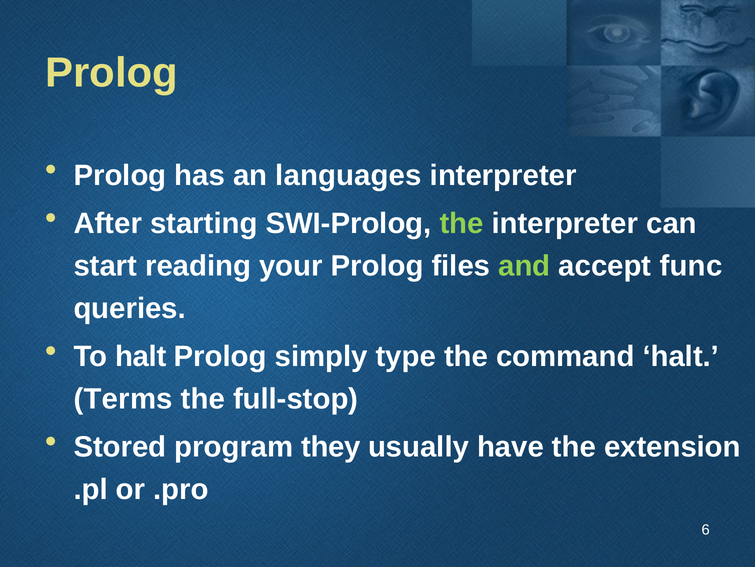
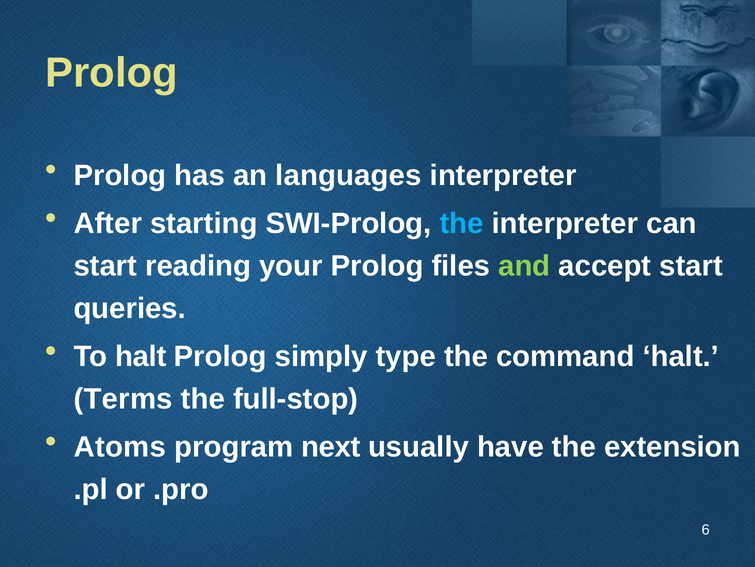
the colour: light green -> light blue (462, 223)
accept func: func -> start (691, 266)
Stored: Stored -> Atoms (120, 447)
they: they -> next (331, 447)
